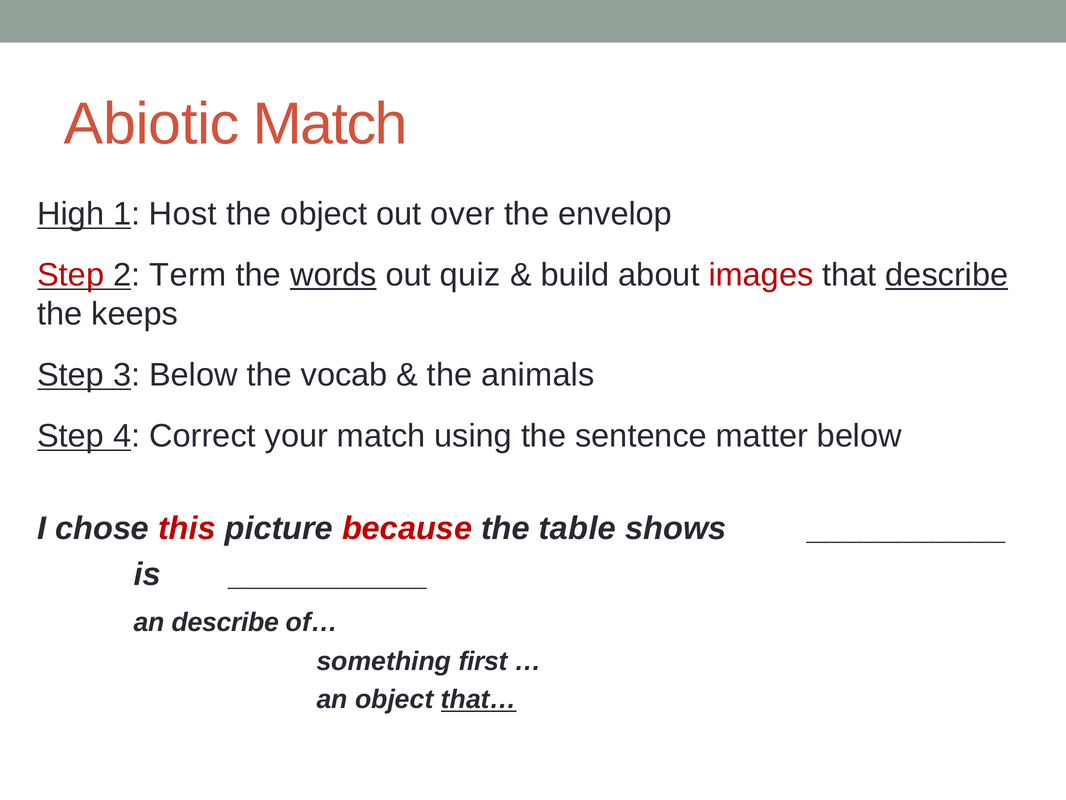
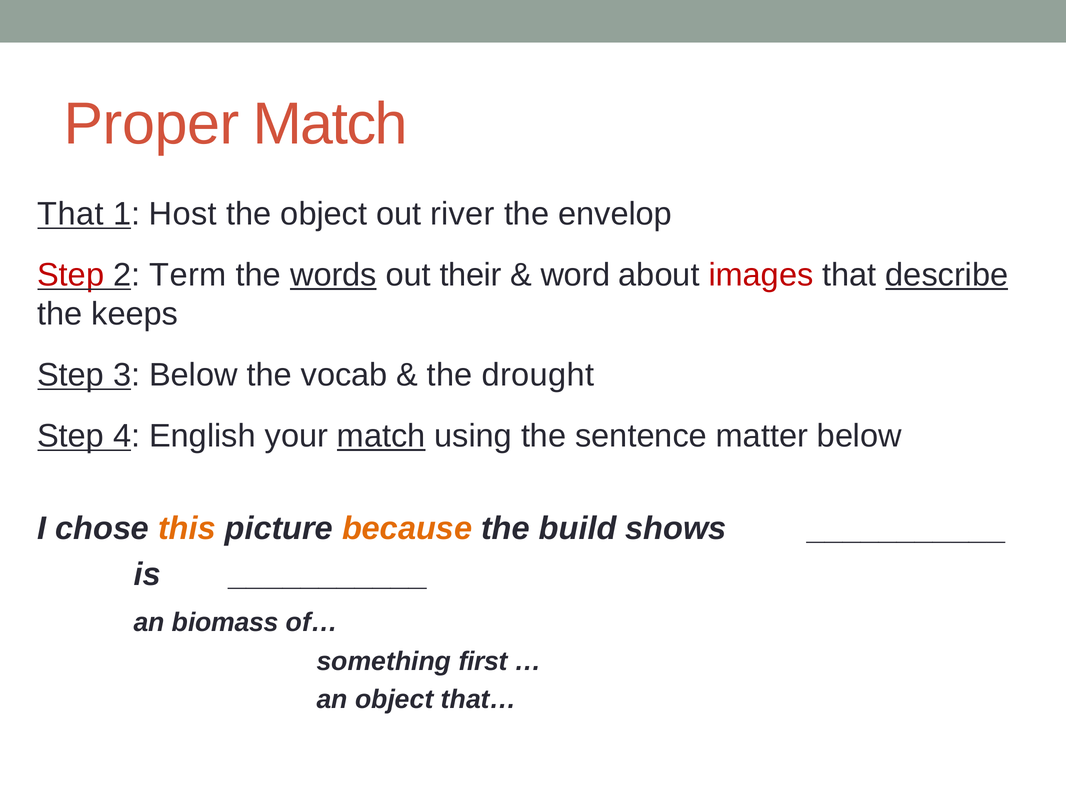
Abiotic: Abiotic -> Proper (152, 124)
High: High -> That (71, 214)
over: over -> river (462, 214)
quiz: quiz -> their (471, 275)
build: build -> word (575, 275)
animals: animals -> drought (538, 375)
Correct: Correct -> English (203, 436)
match underline: none -> present (381, 436)
this colour: red -> orange (187, 528)
because colour: red -> orange (407, 528)
table: table -> build (578, 528)
an describe: describe -> biomass (225, 622)
that… underline: present -> none (479, 699)
